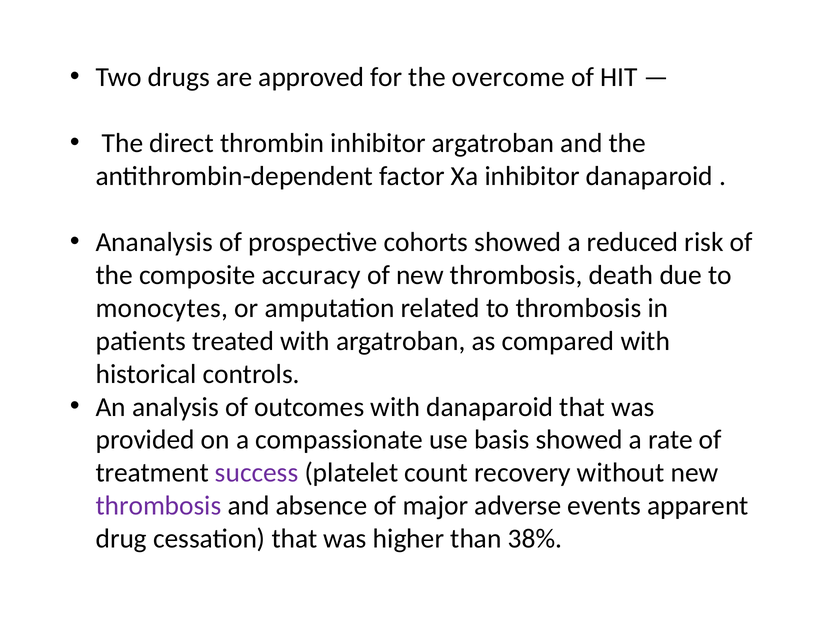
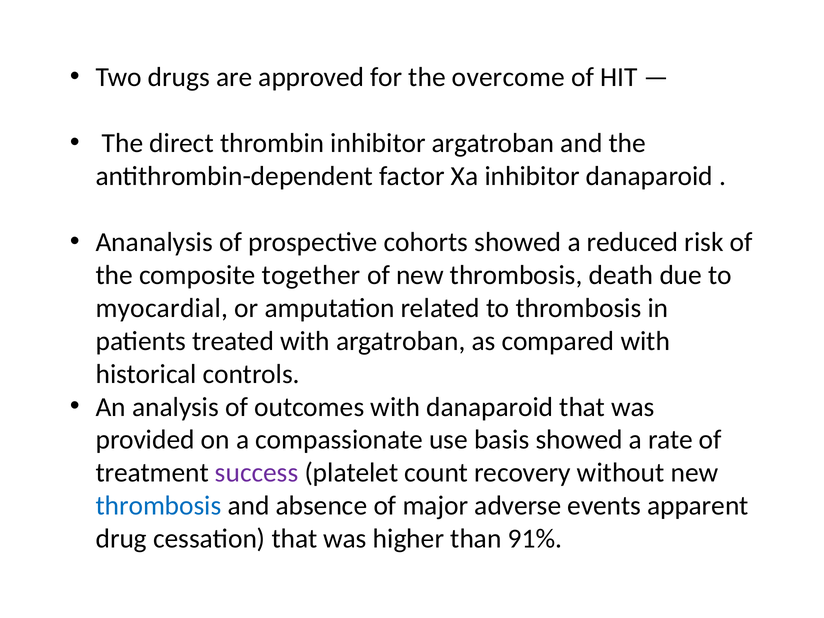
accuracy: accuracy -> together (311, 275)
monocytes: monocytes -> myocardial (162, 308)
thrombosis colour: purple -> blue (159, 506)
38%: 38% -> 91% (535, 539)
